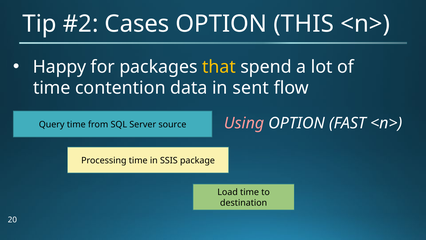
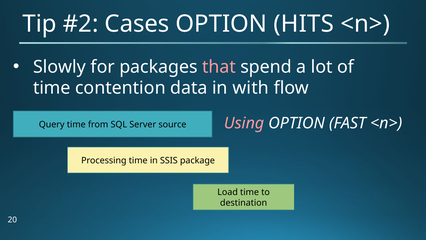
THIS: THIS -> HITS (304, 24)
Happy: Happy -> Slowly (60, 67)
that colour: yellow -> pink (219, 67)
sent: sent -> with (251, 88)
